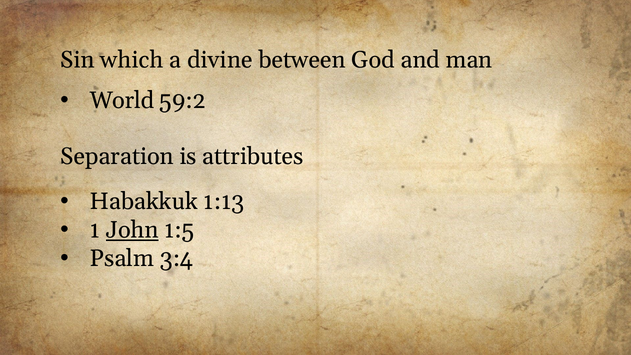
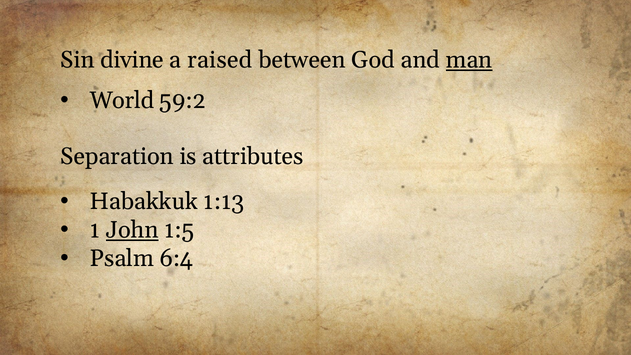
which: which -> divine (132, 60)
divine: divine -> raised (220, 60)
man underline: none -> present (469, 60)
3:4: 3:4 -> 6:4 (176, 258)
